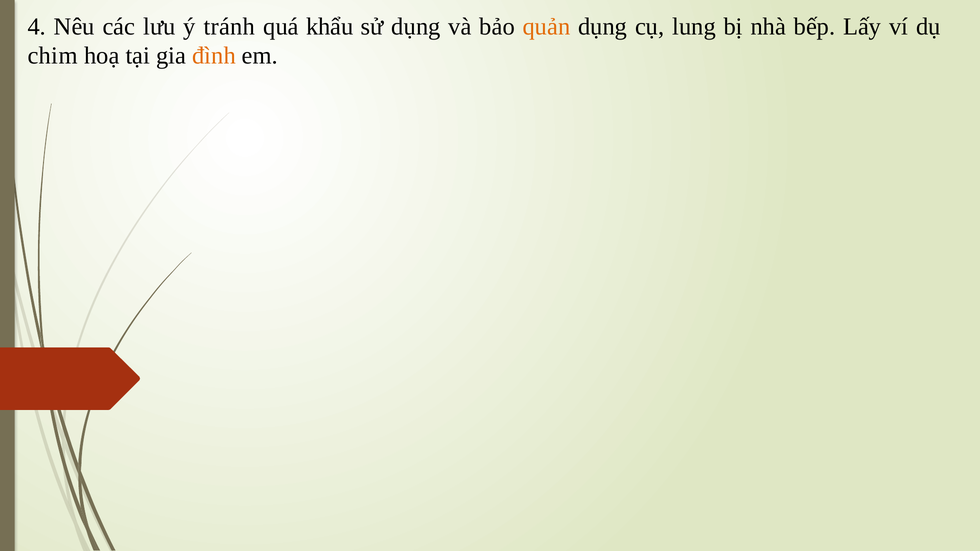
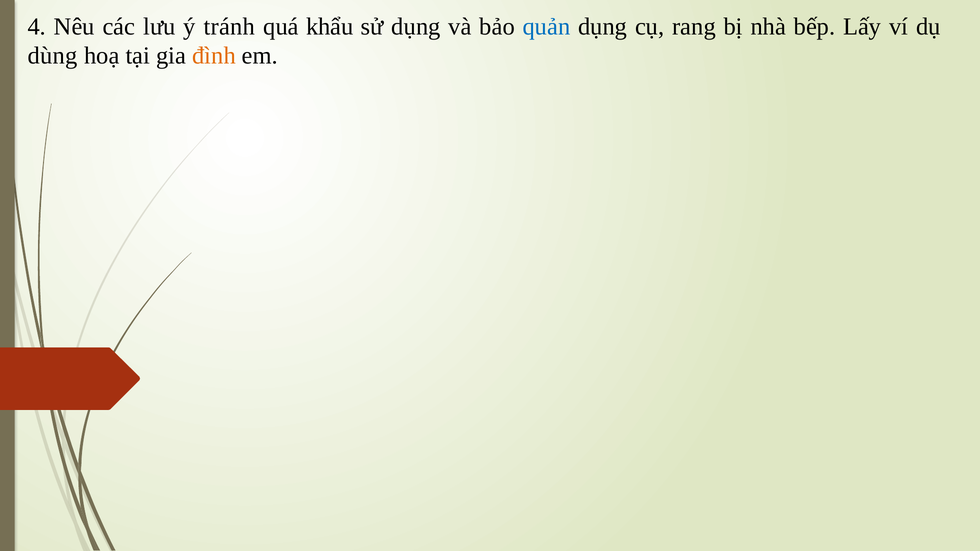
quản colour: orange -> blue (547, 26)
lung: lung -> rang (694, 26)
chim: chim -> dùng (53, 56)
